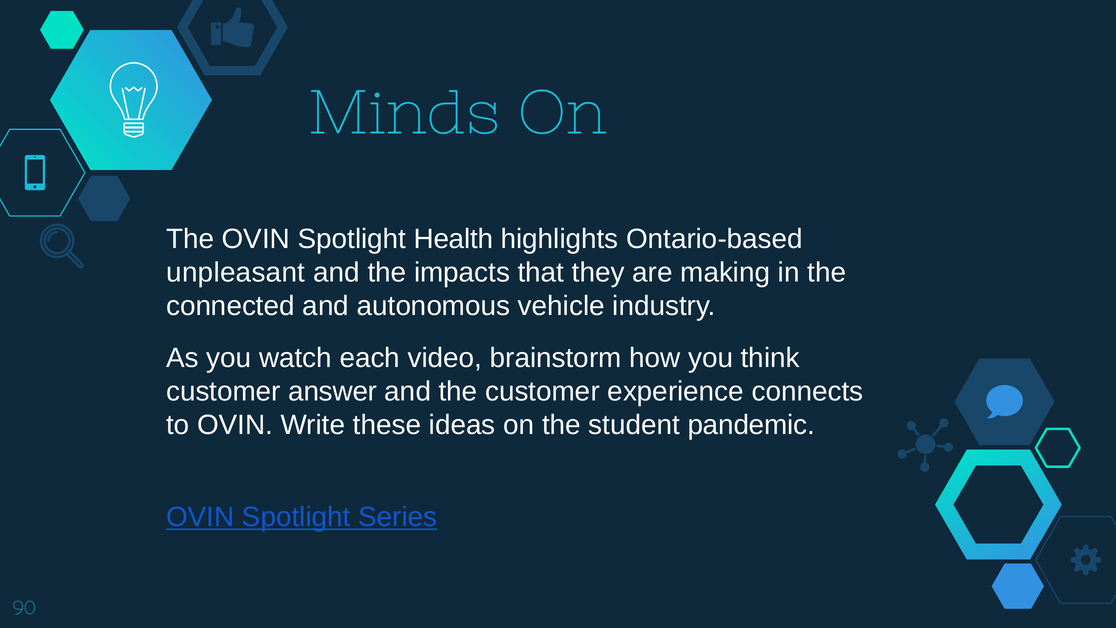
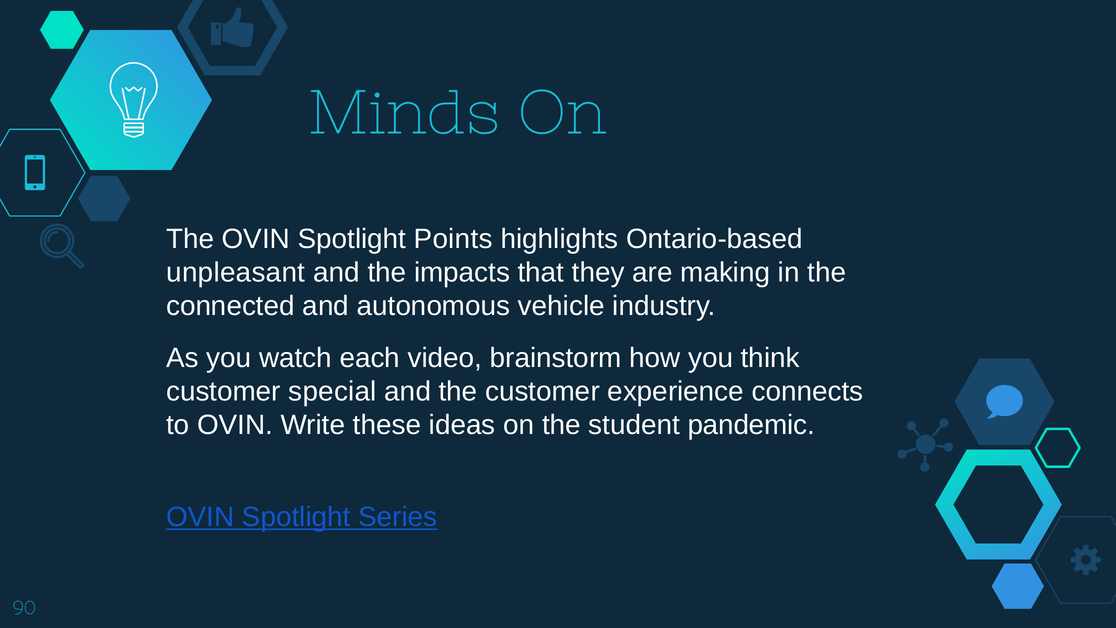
Health: Health -> Points (453, 239)
answer: answer -> special (333, 391)
